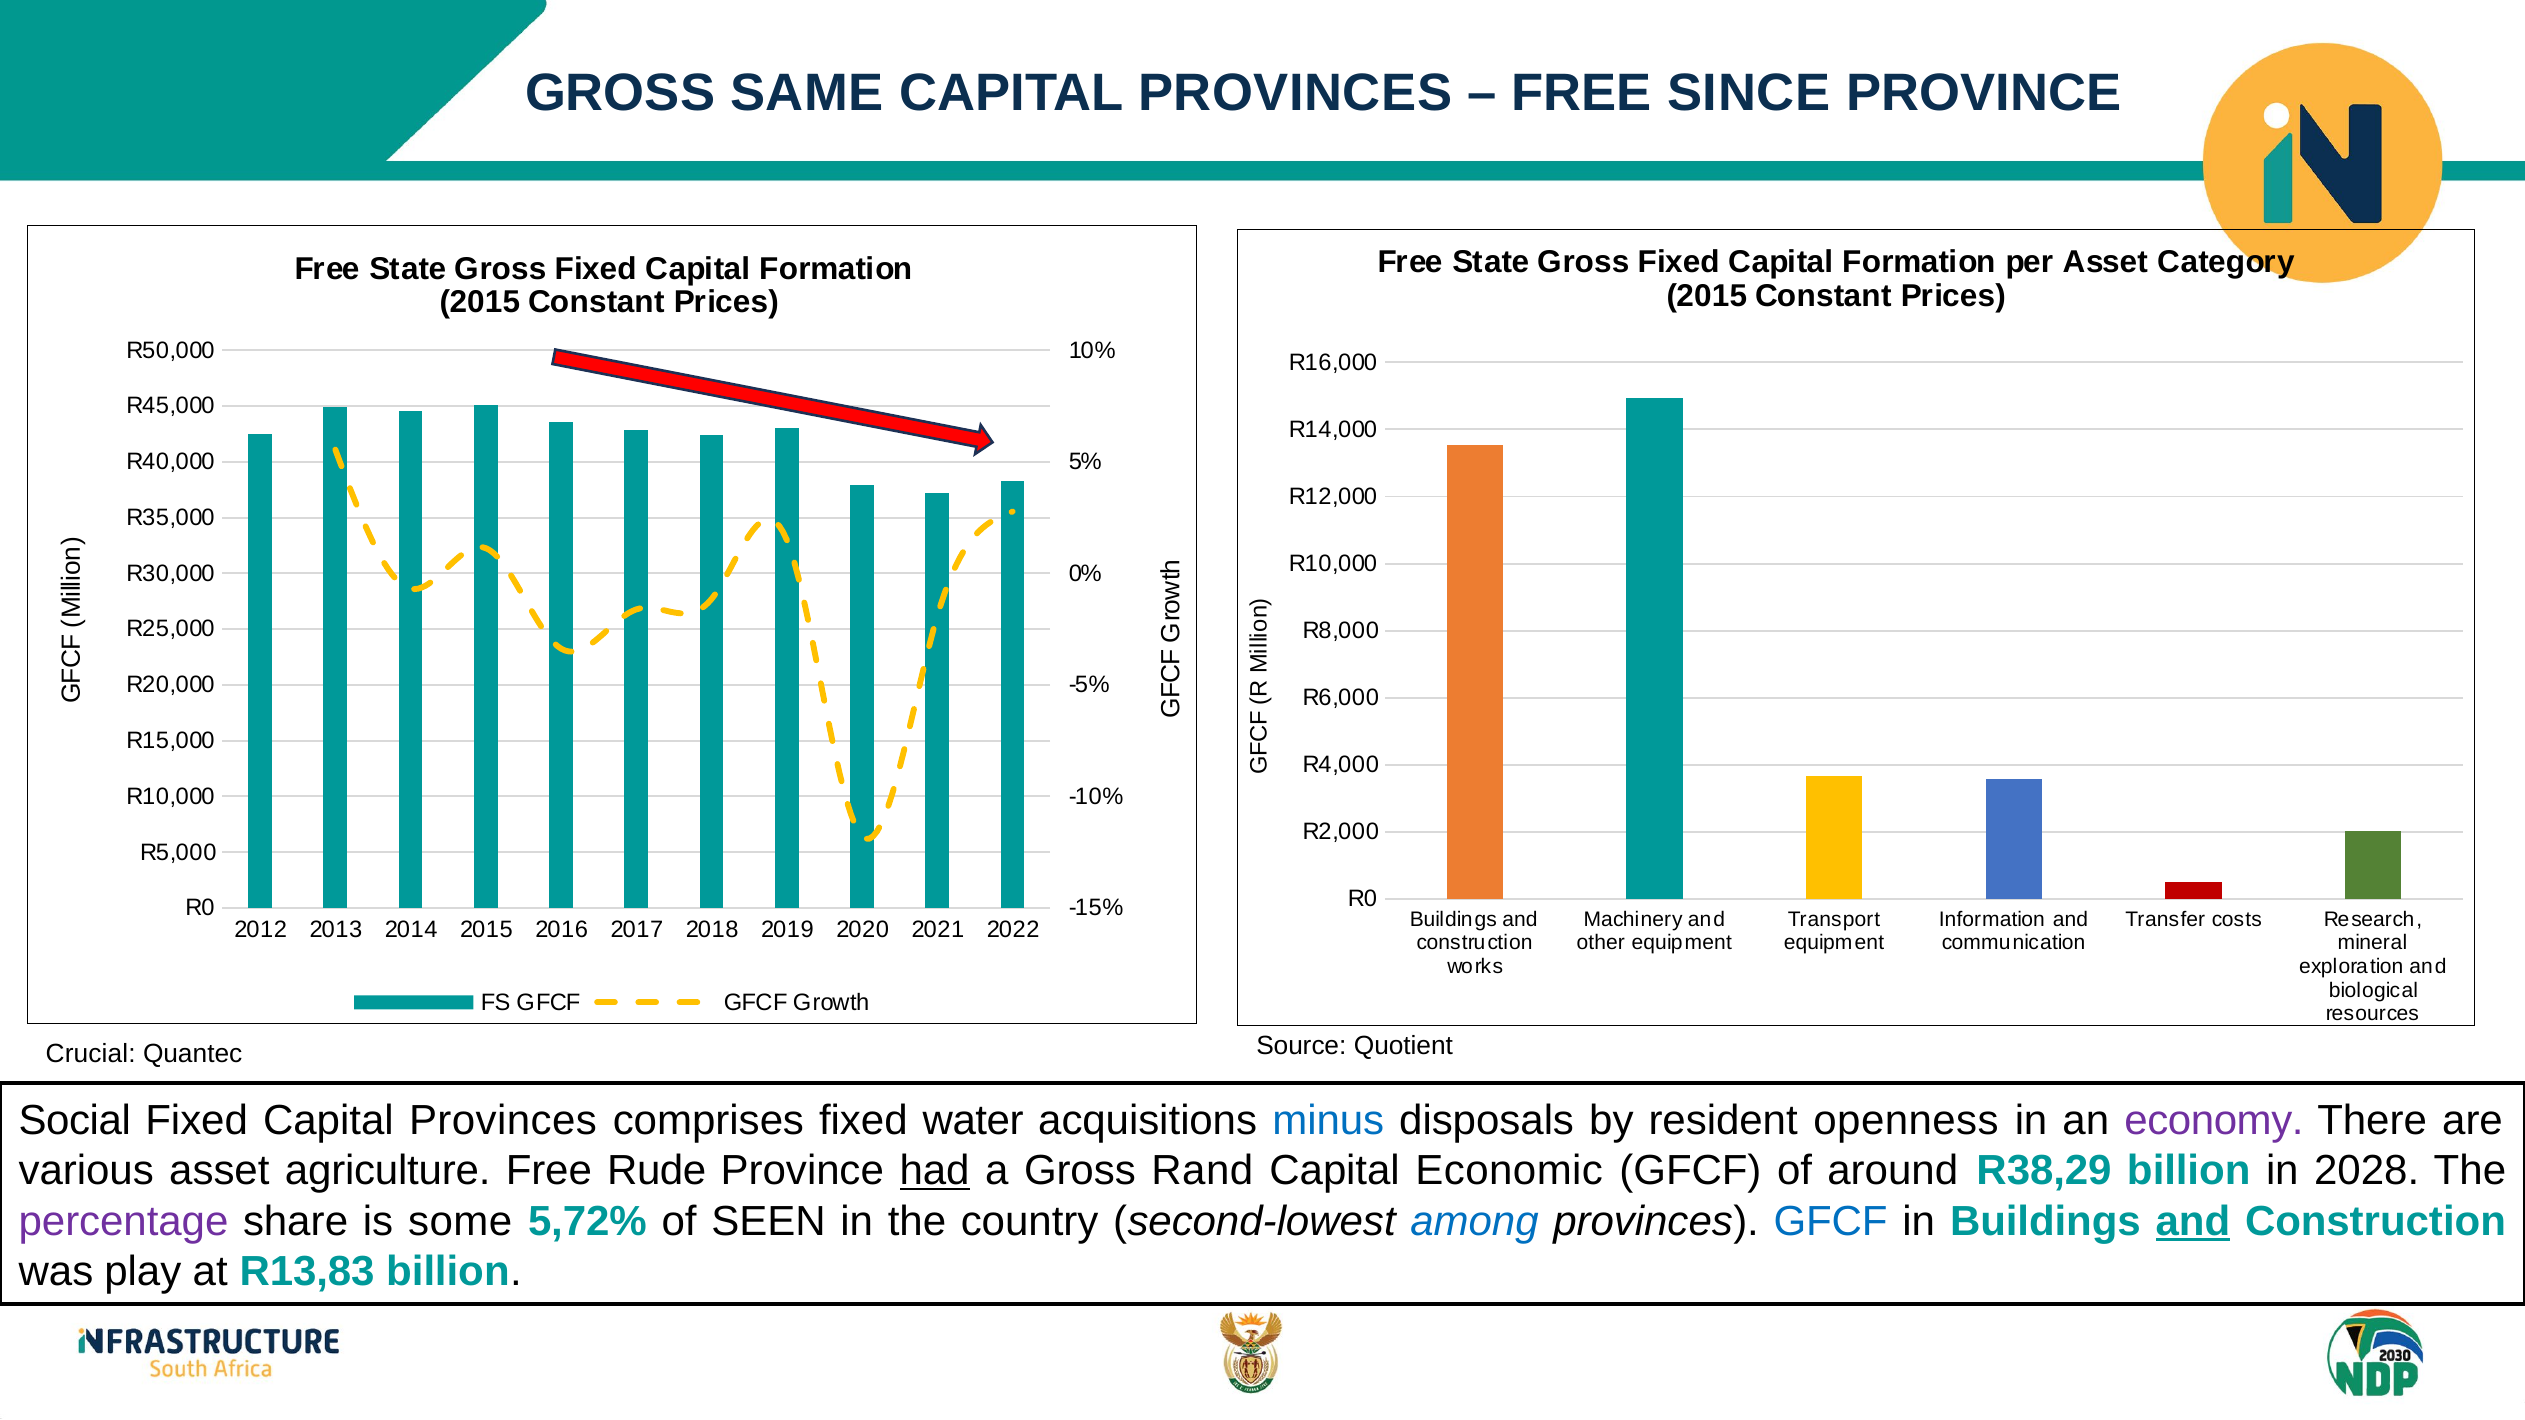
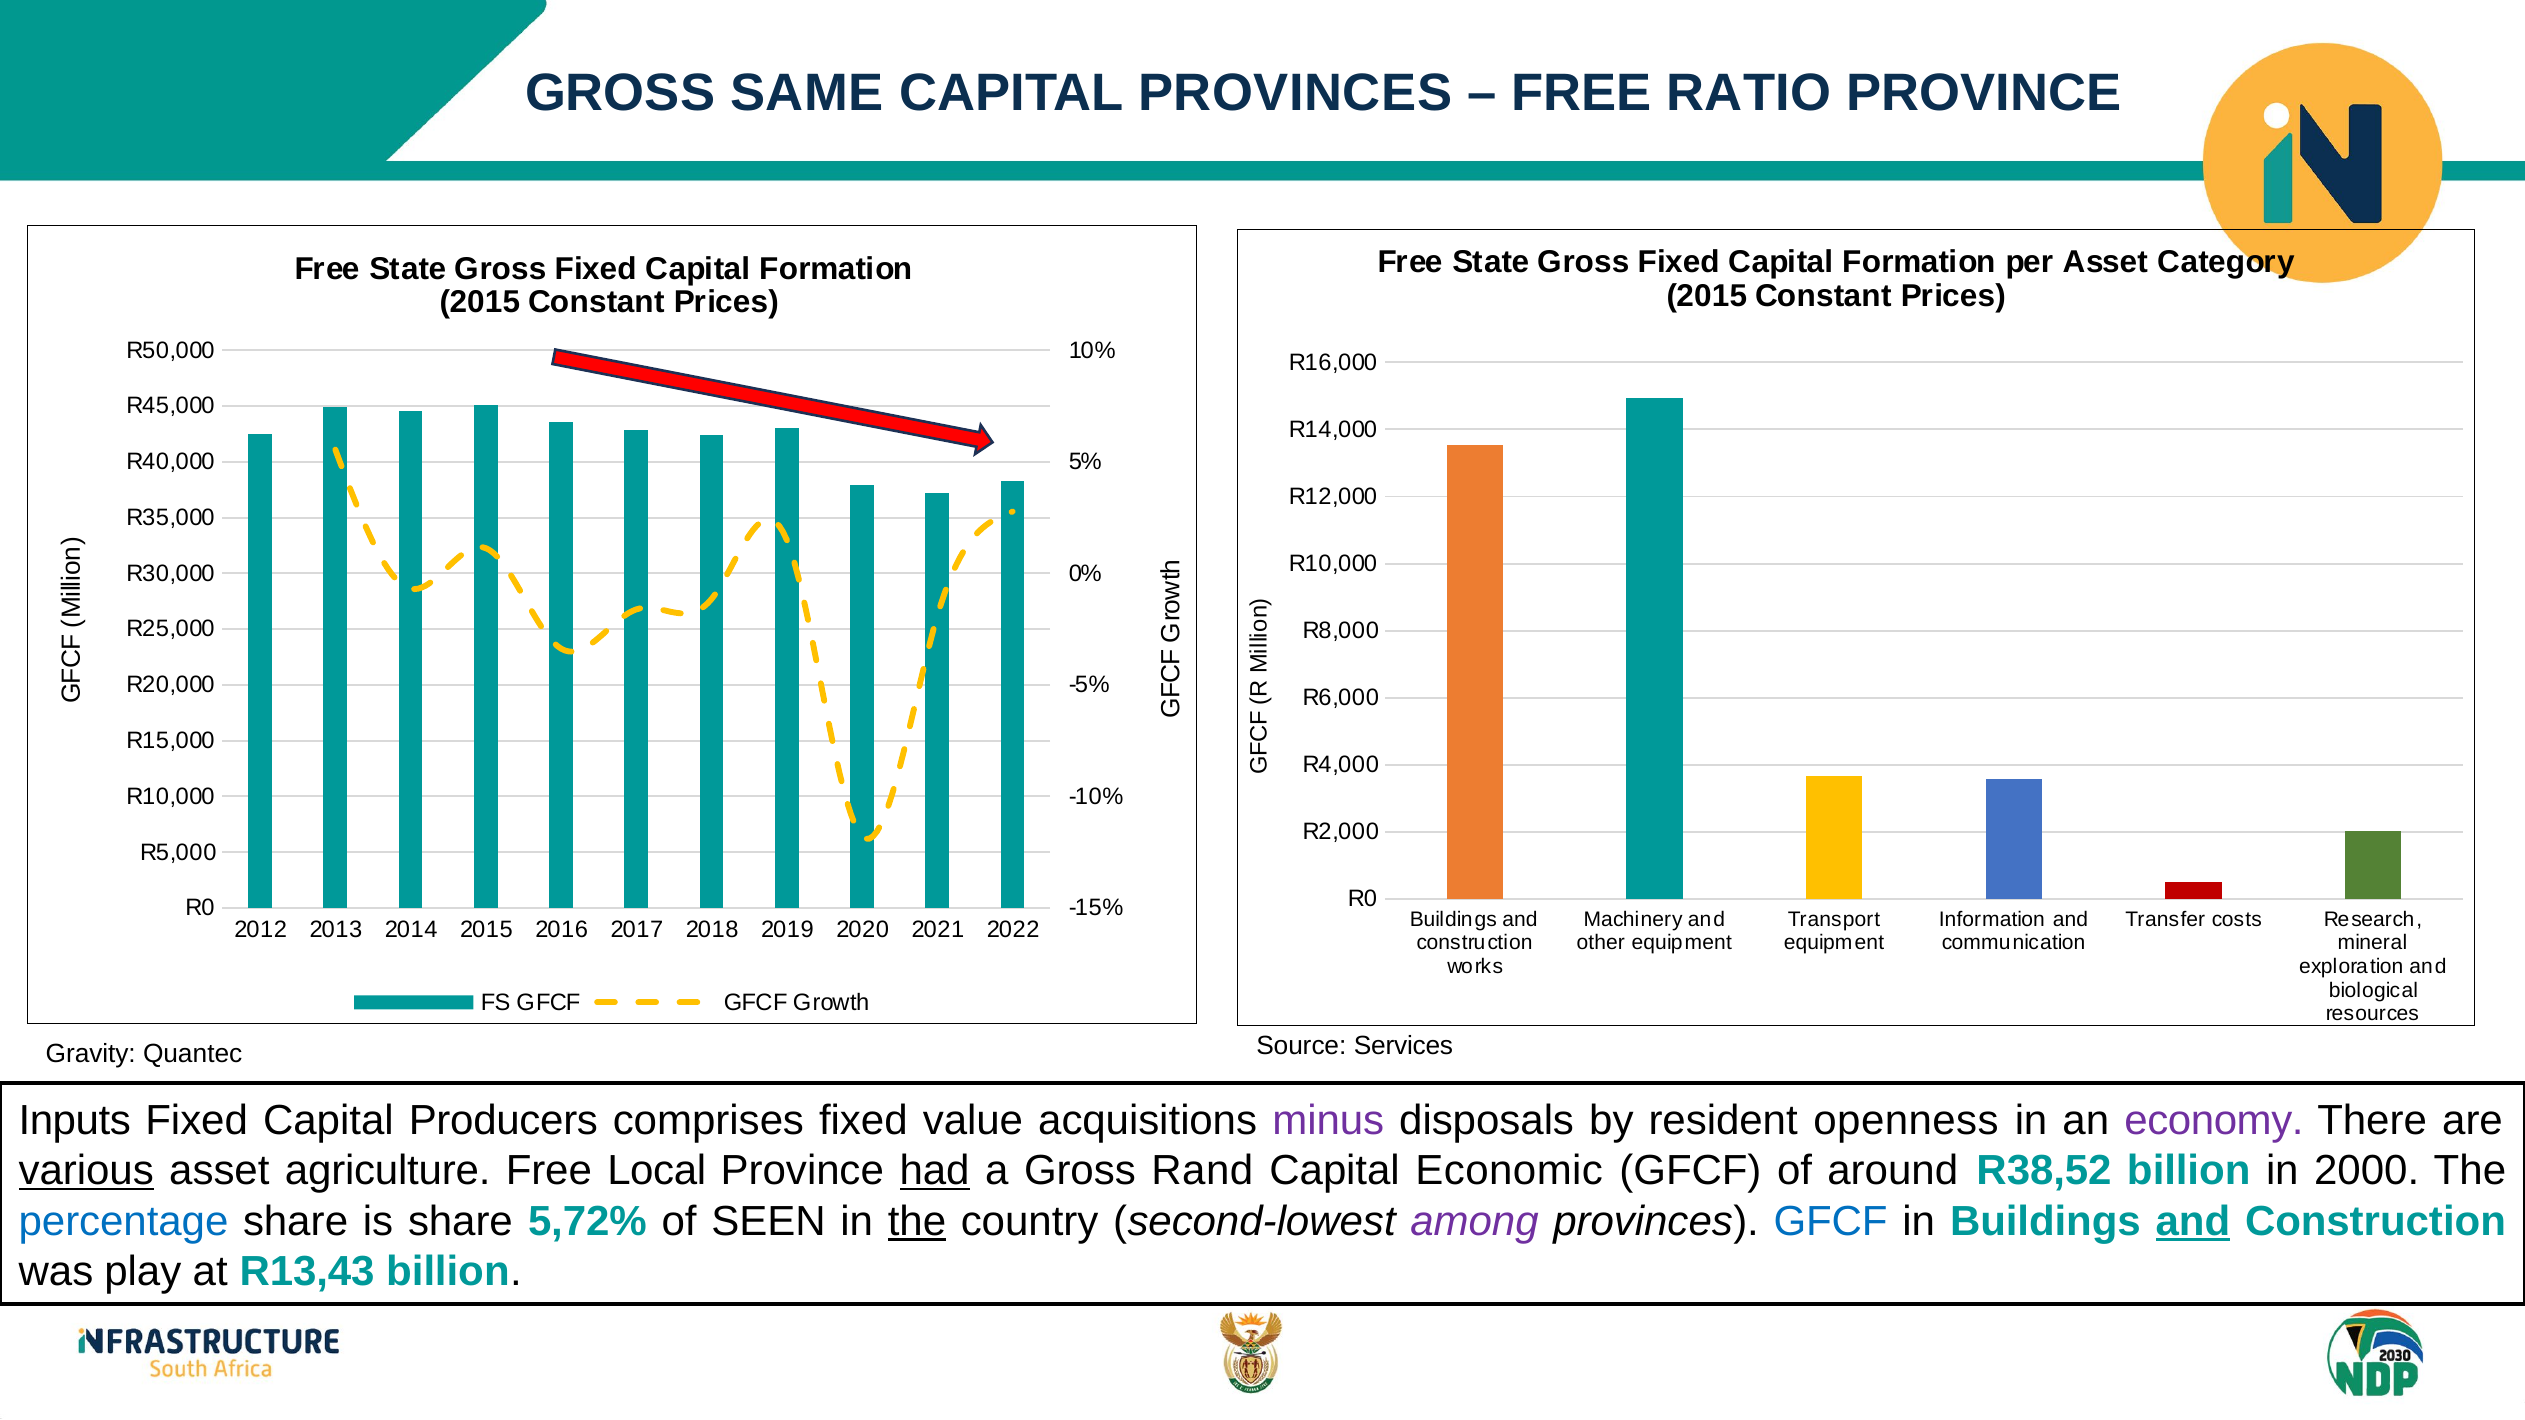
SINCE: SINCE -> RATIO (1749, 94)
Quotient: Quotient -> Services (1403, 1046)
Crucial: Crucial -> Gravity (91, 1054)
Social: Social -> Inputs (75, 1121)
Fixed Capital Provinces: Provinces -> Producers (503, 1121)
water: water -> value (973, 1121)
minus colour: blue -> purple (1328, 1121)
various underline: none -> present (86, 1171)
Rude: Rude -> Local (657, 1171)
R38,29: R38,29 -> R38,52 (2044, 1171)
2028: 2028 -> 2000 (2367, 1171)
percentage colour: purple -> blue (124, 1222)
is some: some -> share (460, 1222)
the underline: none -> present (917, 1222)
among colour: blue -> purple (1475, 1222)
R13,83: R13,83 -> R13,43 (307, 1272)
